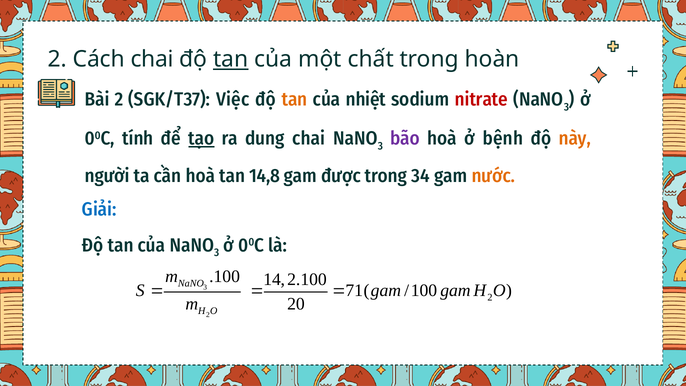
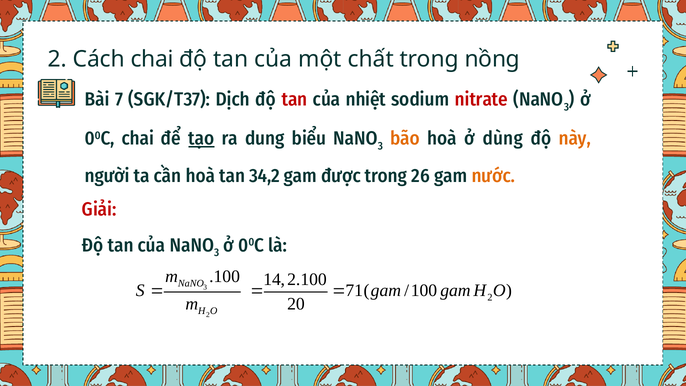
tan underline: present -> none (231, 59)
hoàn: hoàn -> nồng (492, 59)
Bài 2: 2 -> 7 (119, 99)
Việc: Việc -> Dịch (233, 99)
tan colour: orange -> red (294, 99)
00C tính: tính -> chai (138, 138)
dung chai: chai -> biểu (309, 138)
bão colour: purple -> orange (405, 138)
bệnh: bệnh -> dùng (503, 138)
14,8: 14,8 -> 34,2 (265, 176)
34: 34 -> 26 (421, 176)
Giải colour: blue -> red (99, 209)
